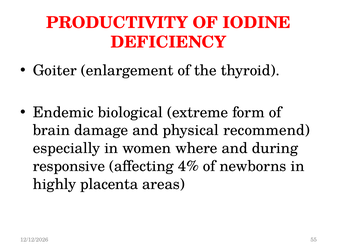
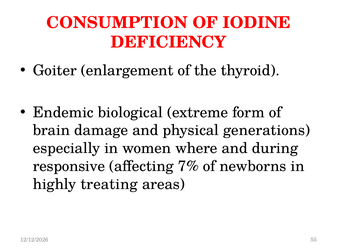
PRODUCTIVITY: PRODUCTIVITY -> CONSUMPTION (117, 23)
recommend: recommend -> generations (267, 131)
4%: 4% -> 7% (188, 167)
placenta: placenta -> treating (109, 185)
